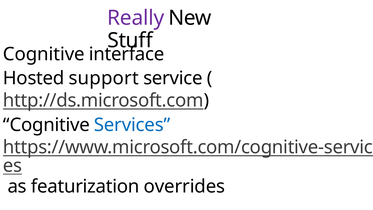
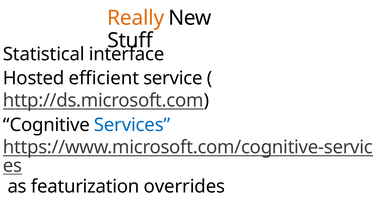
Really colour: purple -> orange (136, 18)
Cognitive: Cognitive -> Statistical (44, 54)
support: support -> efficient (104, 78)
